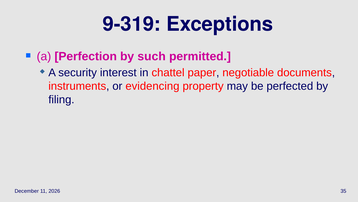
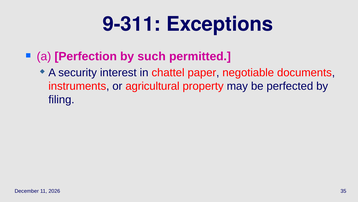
9-319: 9-319 -> 9-311 (132, 24)
evidencing: evidencing -> agricultural (152, 86)
